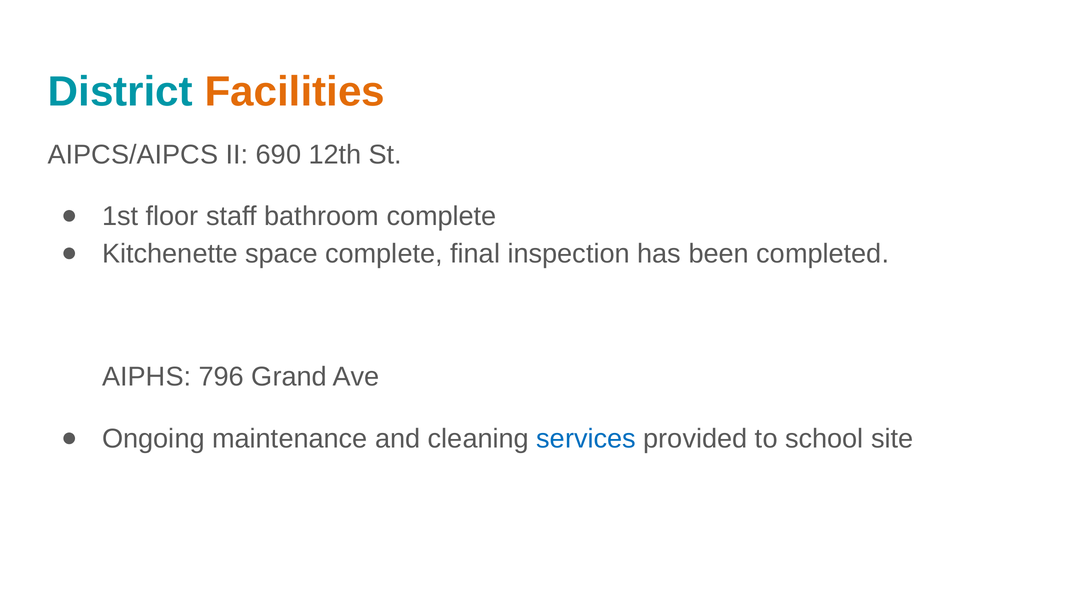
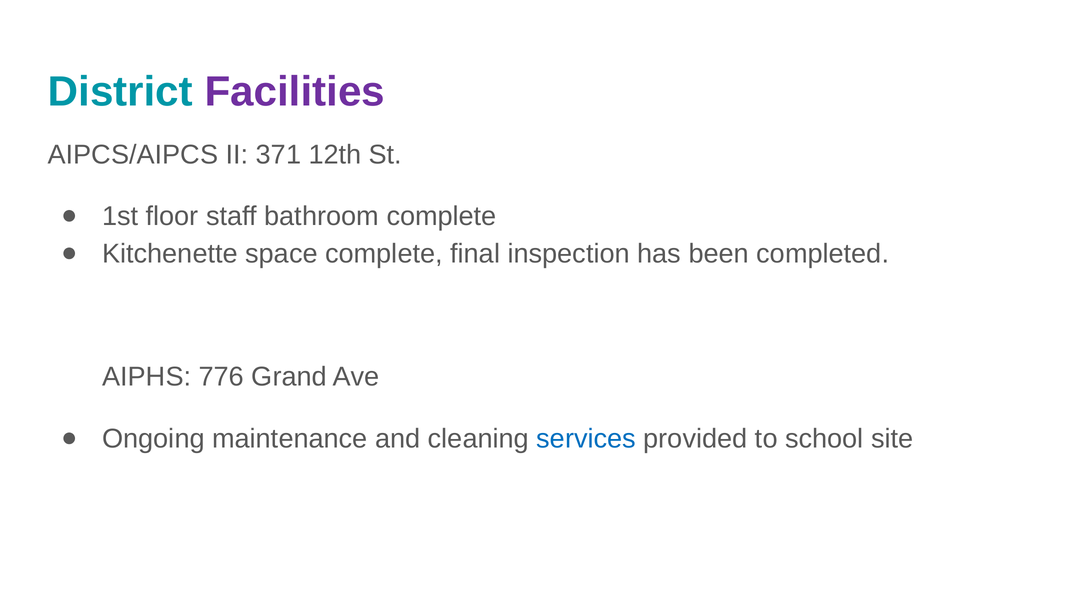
Facilities colour: orange -> purple (295, 92)
690: 690 -> 371 (278, 155)
796: 796 -> 776 (221, 377)
